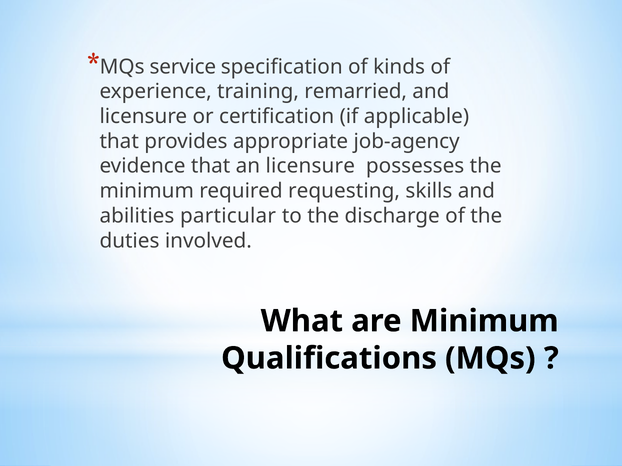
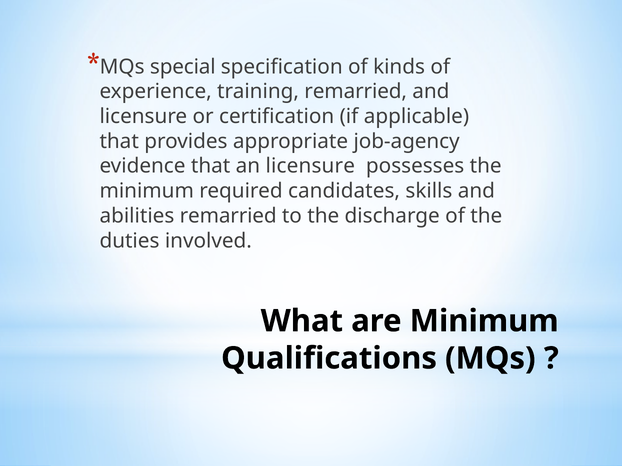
service: service -> special (183, 67)
requesting: requesting -> candidates (344, 191)
abilities particular: particular -> remarried (228, 216)
